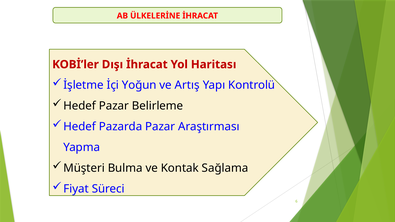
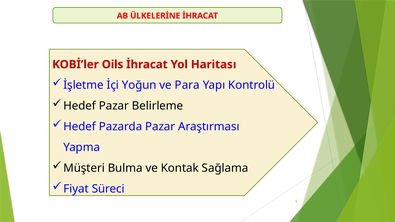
Dışı: Dışı -> Oils (113, 65)
Artış: Artış -> Para (187, 85)
